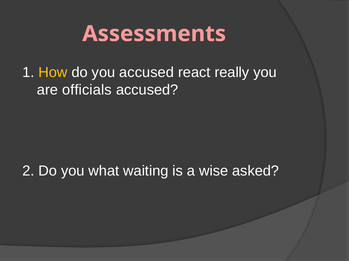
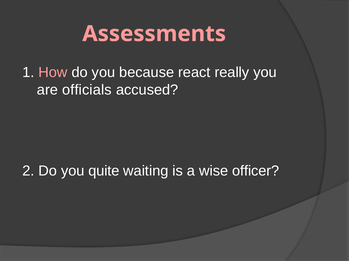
How colour: yellow -> pink (53, 73)
you accused: accused -> because (147, 73)
what: what -> quite (104, 171)
asked: asked -> officer (256, 171)
